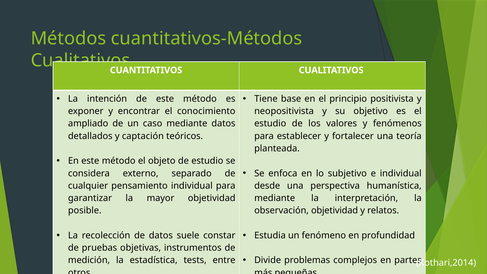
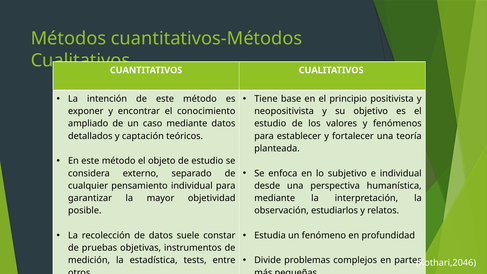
observación objetividad: objetividad -> estudiarlos (335, 211)
Kothari,2014: Kothari,2014 -> Kothari,2046 (446, 263)
